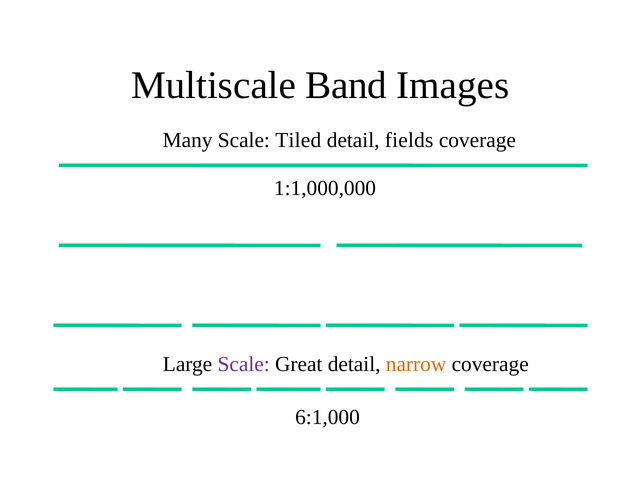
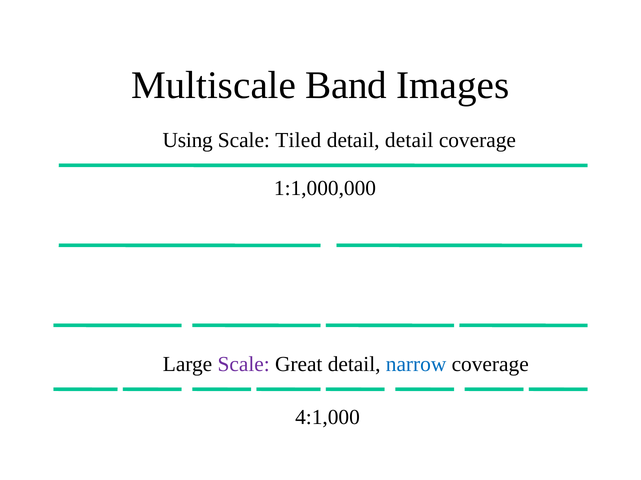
Many: Many -> Using (188, 140)
detail fields: fields -> detail (409, 140)
narrow colour: orange -> blue (416, 365)
6:1,000: 6:1,000 -> 4:1,000 (328, 418)
